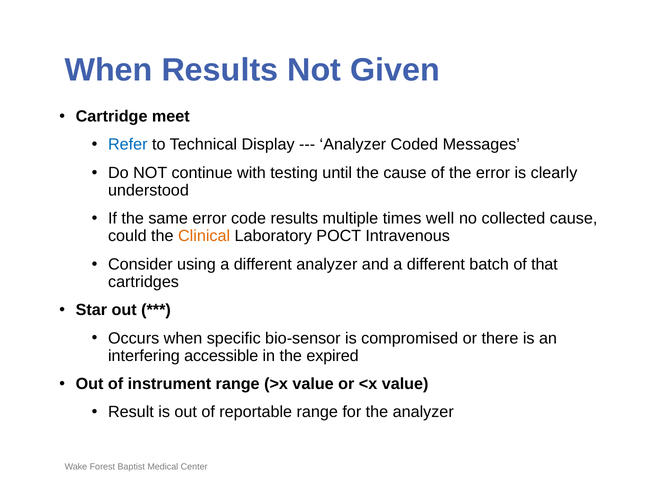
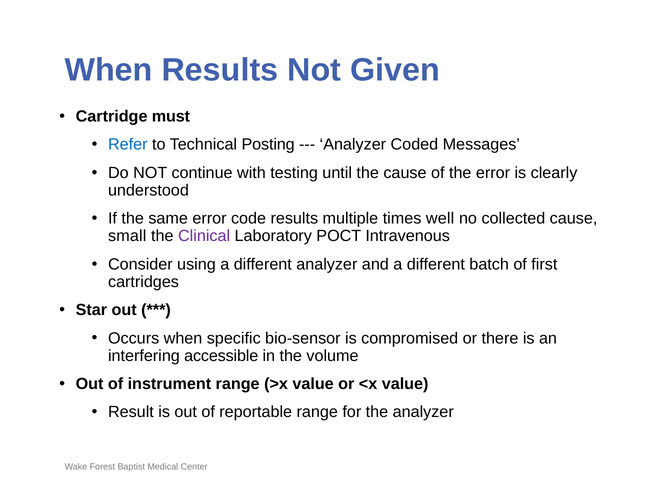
meet: meet -> must (171, 116)
Display: Display -> Posting (268, 145)
could: could -> small (127, 236)
Clinical colour: orange -> purple (204, 236)
that: that -> first (544, 264)
expired: expired -> volume (332, 356)
